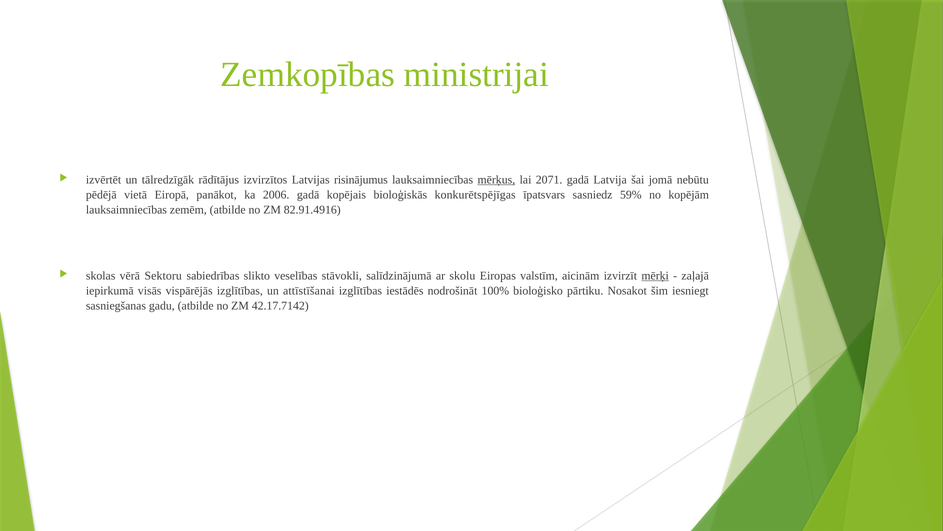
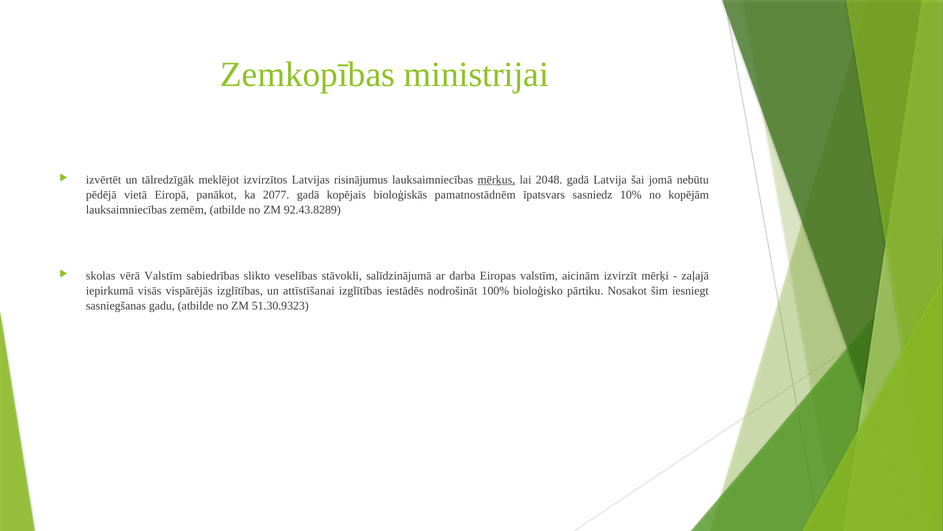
rādītājus: rādītājus -> meklējot (219, 180)
2071: 2071 -> 2048 (549, 180)
2006: 2006 -> 2077 (276, 195)
konkurētspējīgas: konkurētspējīgas -> pamatnostādnēm (475, 195)
59%: 59% -> 10% (631, 195)
82.91.4916: 82.91.4916 -> 92.43.8289 (312, 210)
vērā Sektoru: Sektoru -> Valstīm (163, 275)
skolu: skolu -> darba (462, 275)
mērķi underline: present -> none (655, 275)
42.17.7142: 42.17.7142 -> 51.30.9323 (280, 306)
